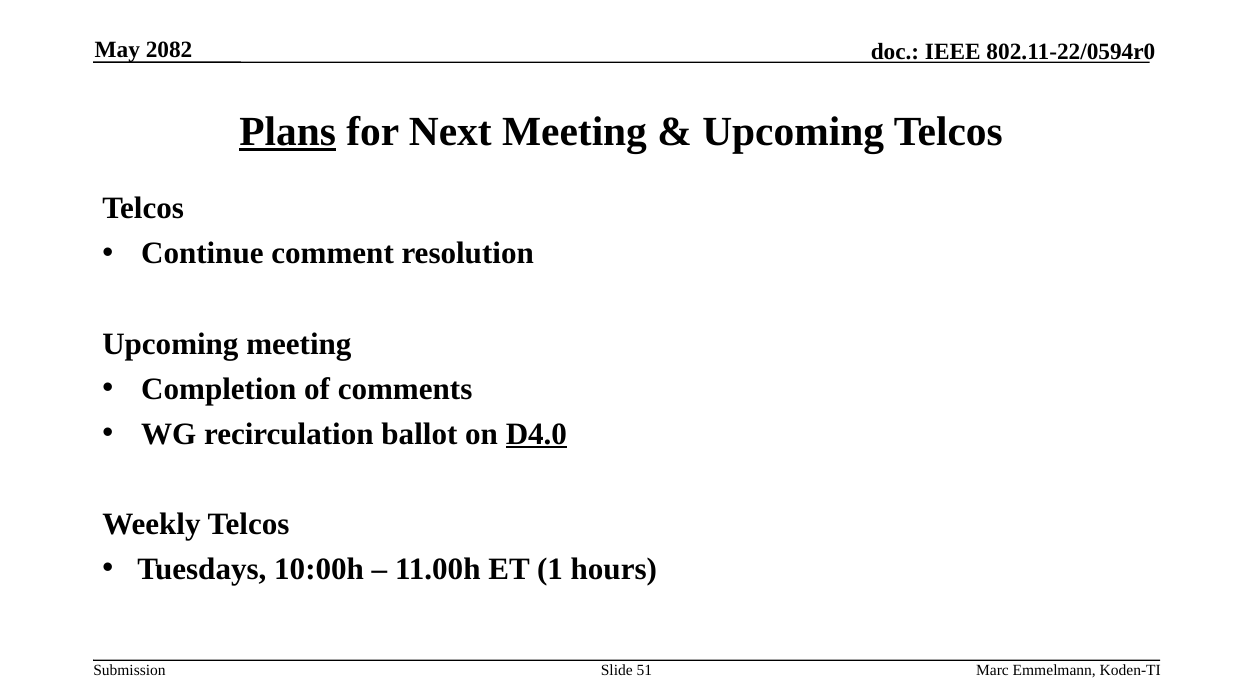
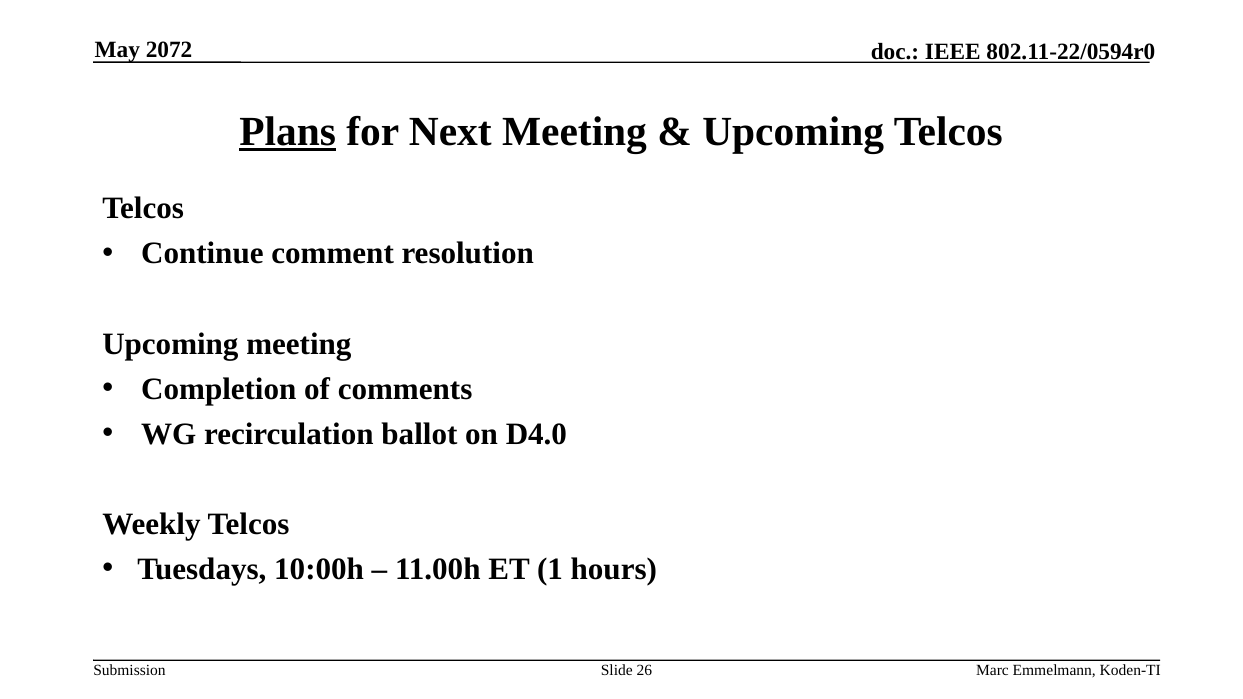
2082: 2082 -> 2072 (169, 49)
D4.0 underline: present -> none (536, 434)
51: 51 -> 26 (644, 671)
